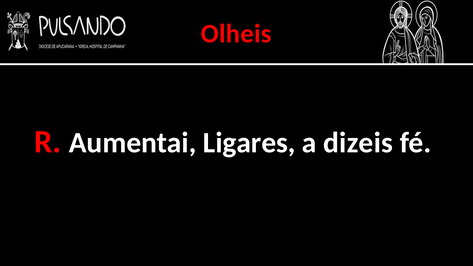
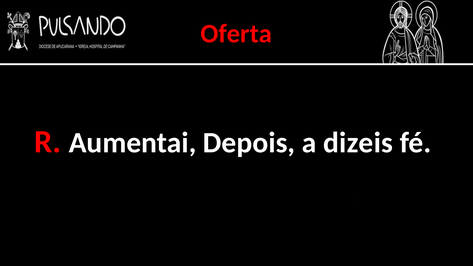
Olheis: Olheis -> Oferta (236, 34)
Ligares: Ligares -> Depois (249, 143)
